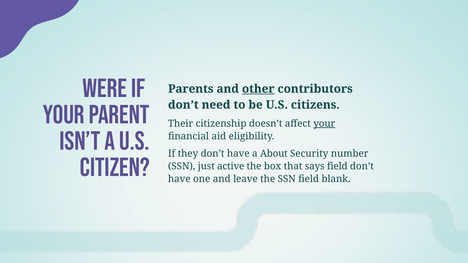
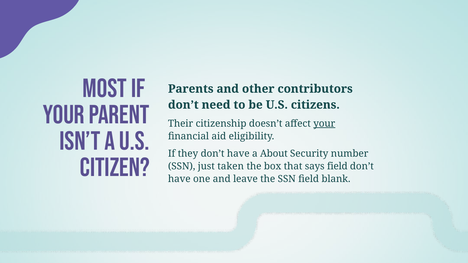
Were: Were -> Most (105, 89)
other underline: present -> none (258, 89)
active: active -> taken (231, 167)
